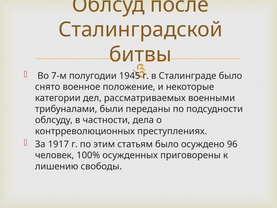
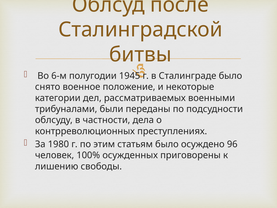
7-м: 7-м -> 6-м (59, 76)
1917: 1917 -> 1980 (58, 144)
